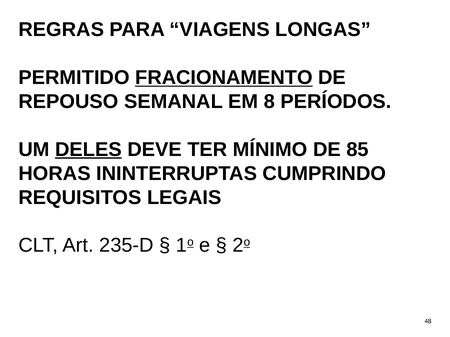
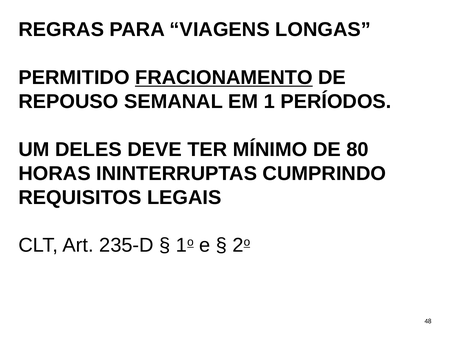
8: 8 -> 1 (269, 102)
DELES underline: present -> none (88, 150)
85: 85 -> 80 (357, 150)
